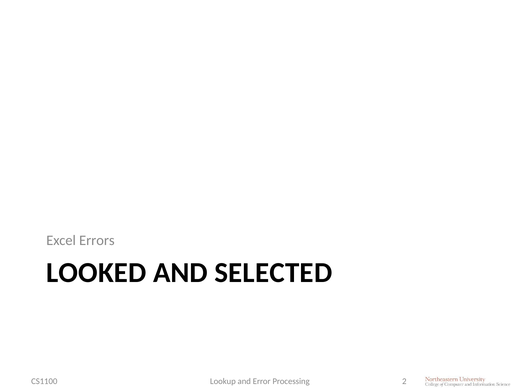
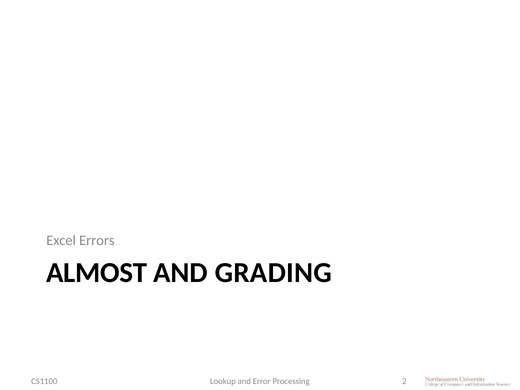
LOOKED: LOOKED -> ALMOST (97, 273)
SELECTED: SELECTED -> GRADING (273, 273)
